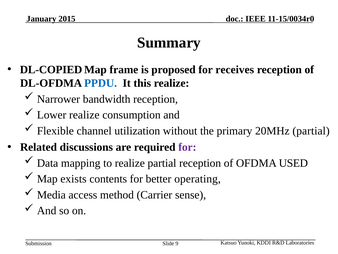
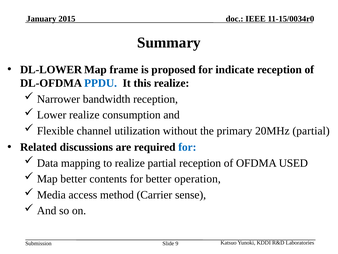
DL-COPIED: DL-COPIED -> DL-LOWER (51, 69)
receives: receives -> indicate (235, 69)
for colour: purple -> blue (187, 147)
Map exists: exists -> better (73, 179)
operating: operating -> operation (198, 179)
